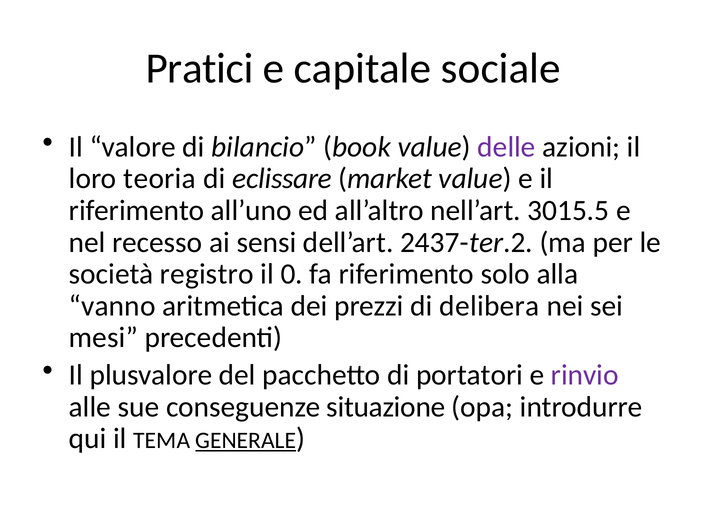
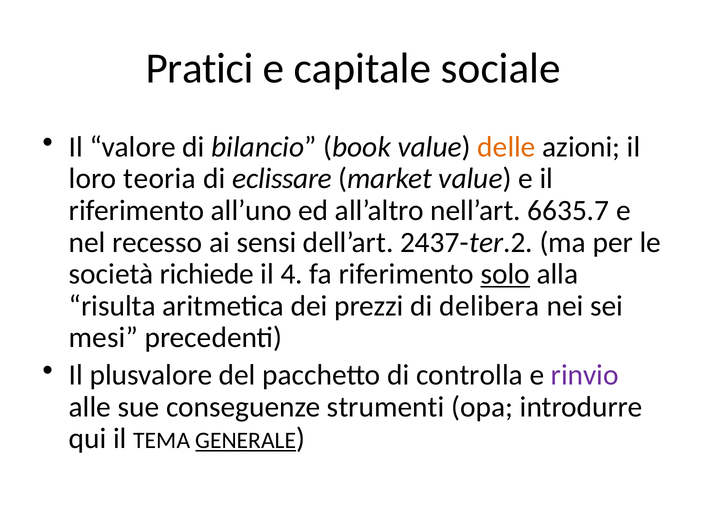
delle colour: purple -> orange (507, 147)
3015.5: 3015.5 -> 6635.7 (568, 211)
registro: registro -> richiede (207, 274)
0: 0 -> 4 (292, 274)
solo underline: none -> present (505, 274)
vanno: vanno -> risulta (112, 306)
portatori: portatori -> controlla (470, 375)
situazione: situazione -> strumenti (386, 407)
